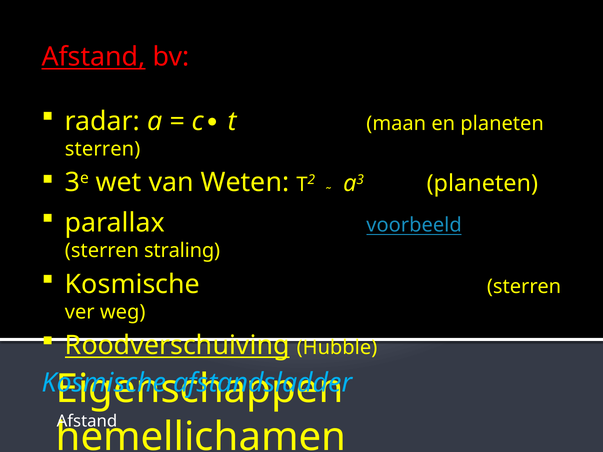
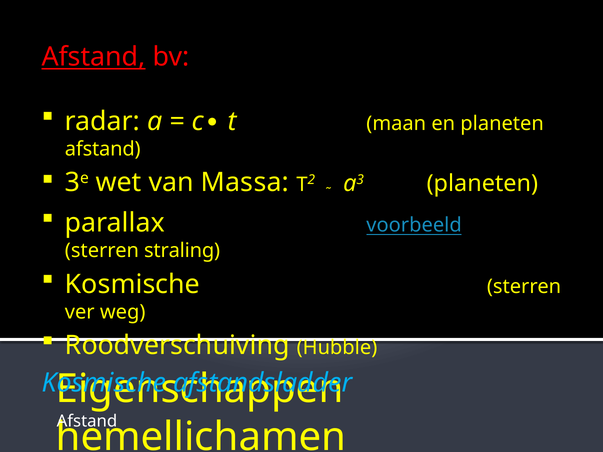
sterren: sterren -> afstand (103, 149)
Weten: Weten -> Massa (245, 183)
Roodverschuiving underline: present -> none (177, 346)
